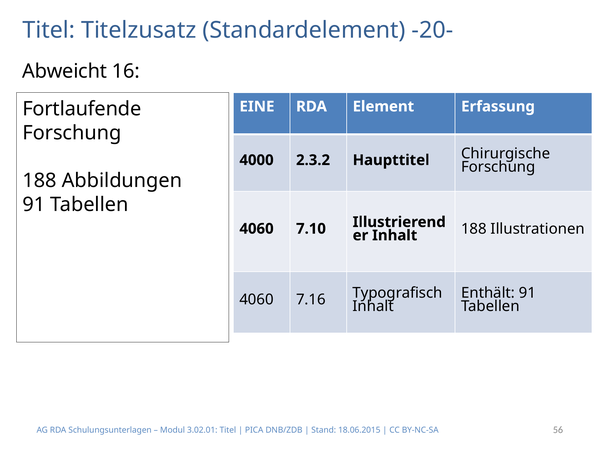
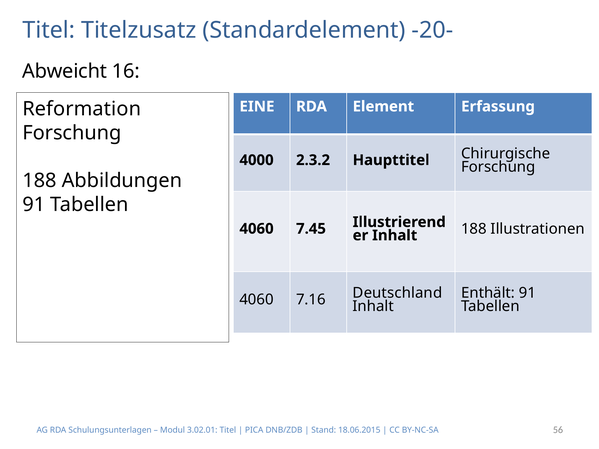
Fortlaufende: Fortlaufende -> Reformation (82, 109)
7.10: 7.10 -> 7.45 (311, 229)
Typografisch: Typografisch -> Deutschland (397, 293)
